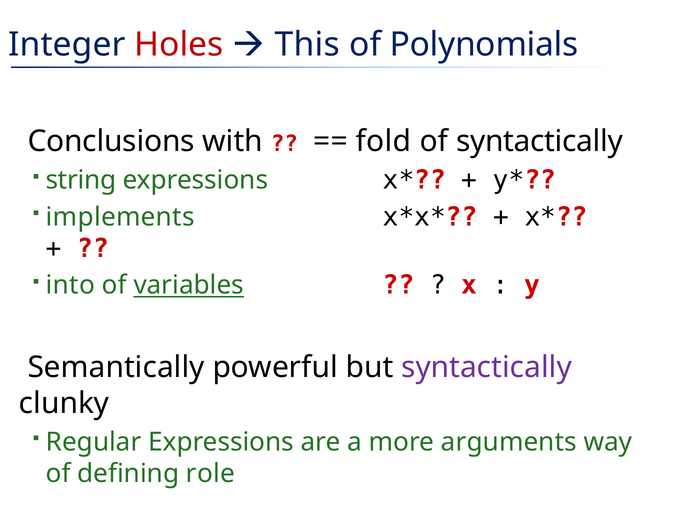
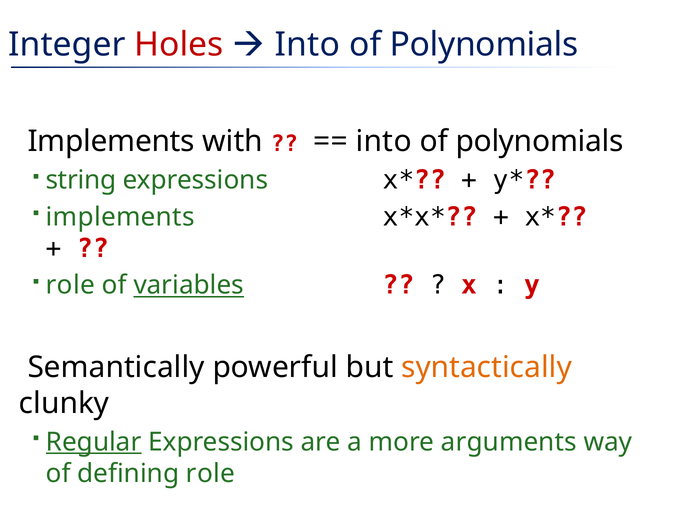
This: This -> Into (307, 44)
Conclusions: Conclusions -> Implements (111, 141)
fold: fold -> into (384, 141)
syntactically: syntactically -> polynomials (540, 141)
into: into -> role (70, 285)
syntactically colour: purple -> orange (487, 367)
Regular underline: none -> present (94, 442)
